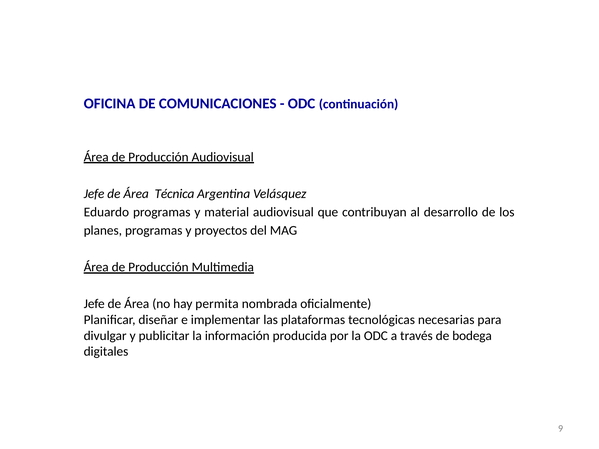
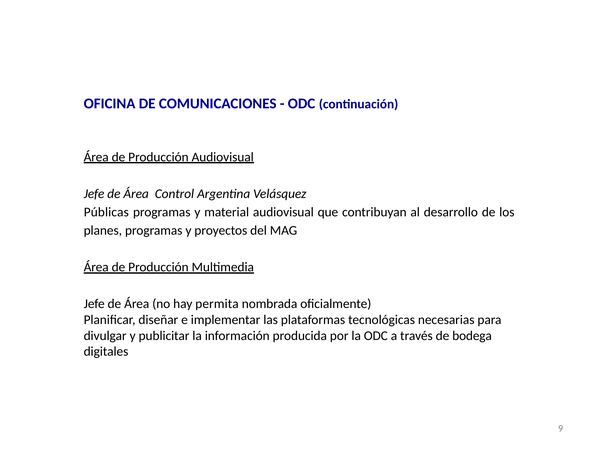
Técnica: Técnica -> Control (174, 194)
Eduardo: Eduardo -> Públicas (106, 212)
